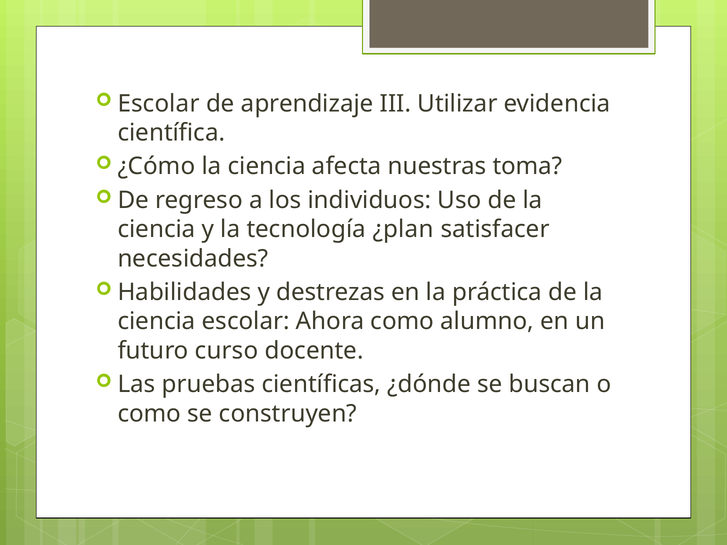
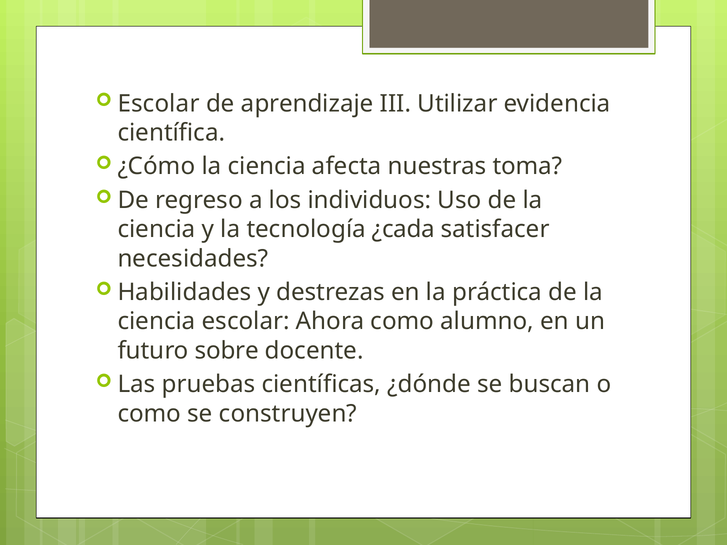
¿plan: ¿plan -> ¿cada (403, 230)
curso: curso -> sobre (227, 351)
